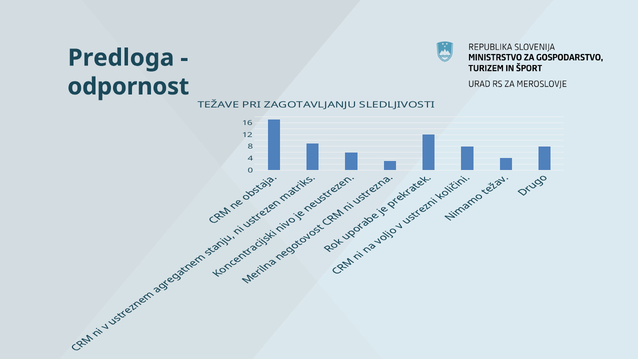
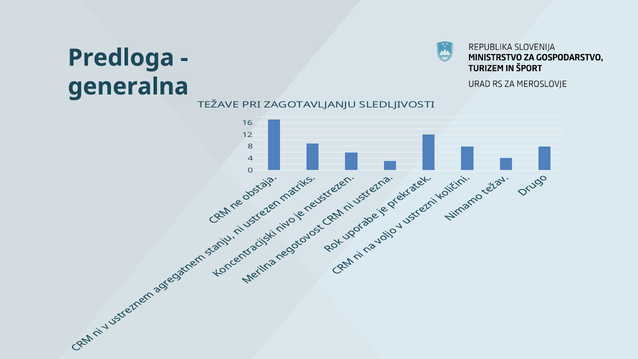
odpornost: odpornost -> generalna (128, 87)
